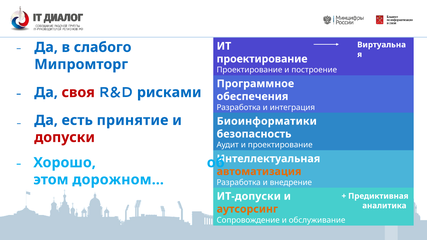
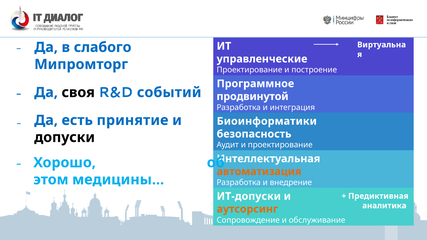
проектирование: проектирование -> управленческие (262, 59)
своя colour: red -> black (78, 92)
рисками: рисками -> событий (169, 92)
обеспечения: обеспечения -> продвинутой (253, 97)
допуски colour: red -> black (65, 137)
дорожном…: дорожном… -> медицины… (118, 180)
